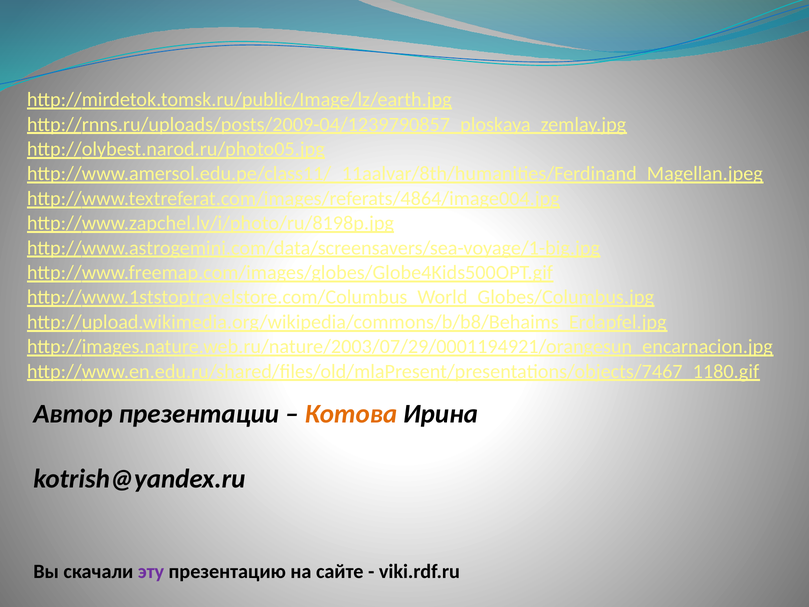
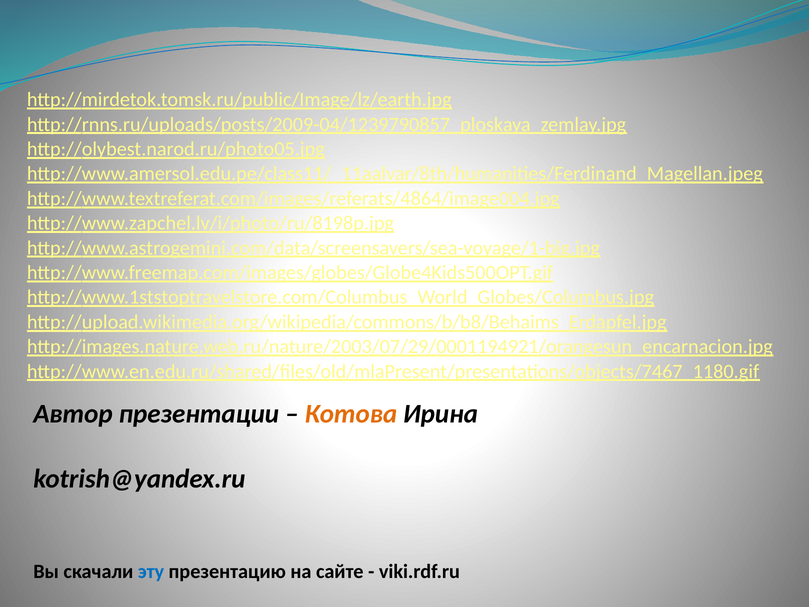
эту colour: purple -> blue (151, 571)
